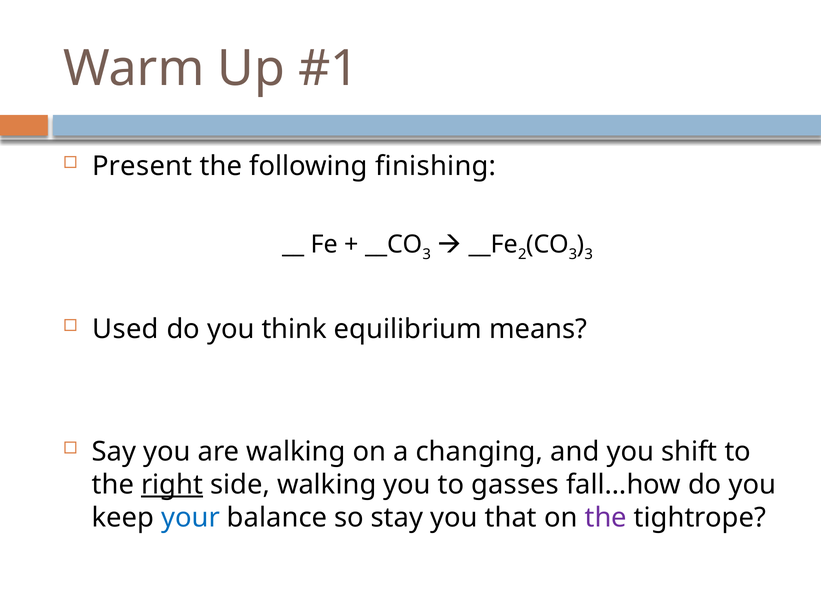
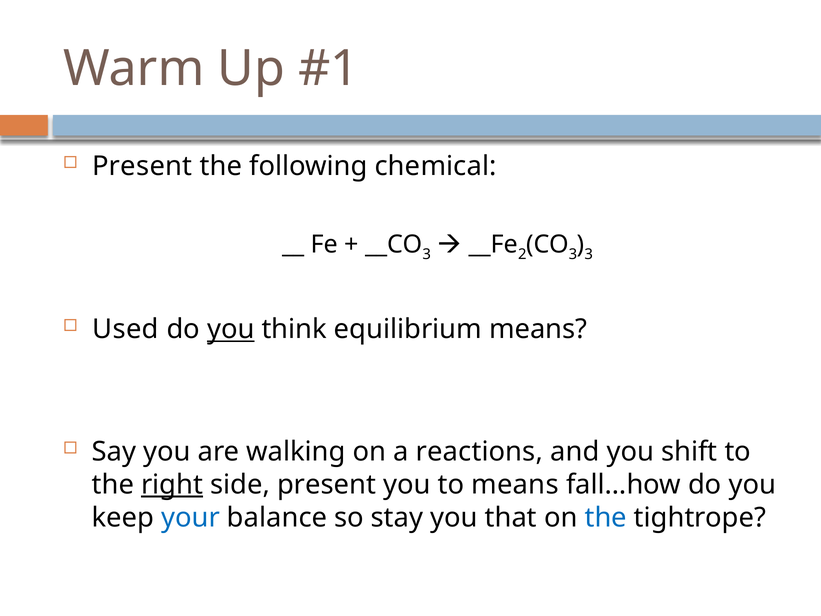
finishing: finishing -> chemical (436, 166)
you underline: none -> present (231, 329)
changing: changing -> reactions (479, 452)
side walking: walking -> present (327, 485)
to gasses: gasses -> means (515, 485)
the colour: purple -> blue (606, 517)
